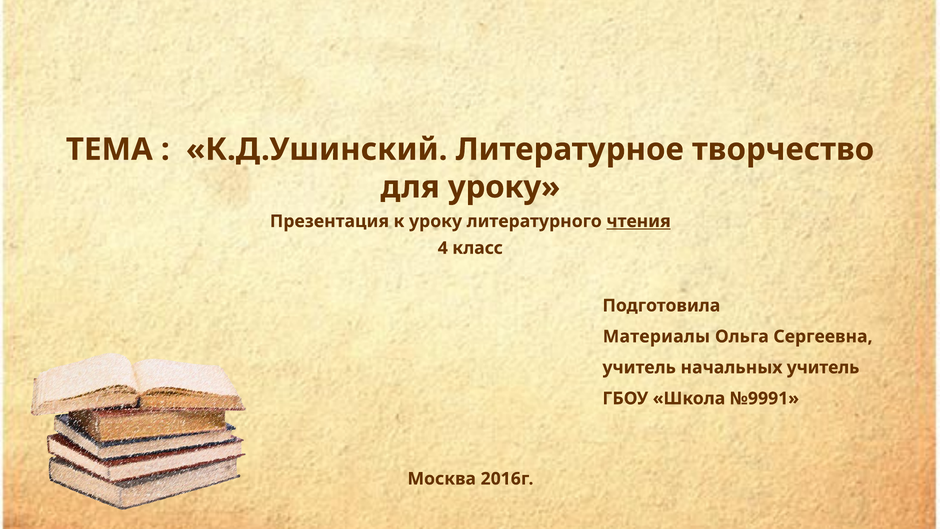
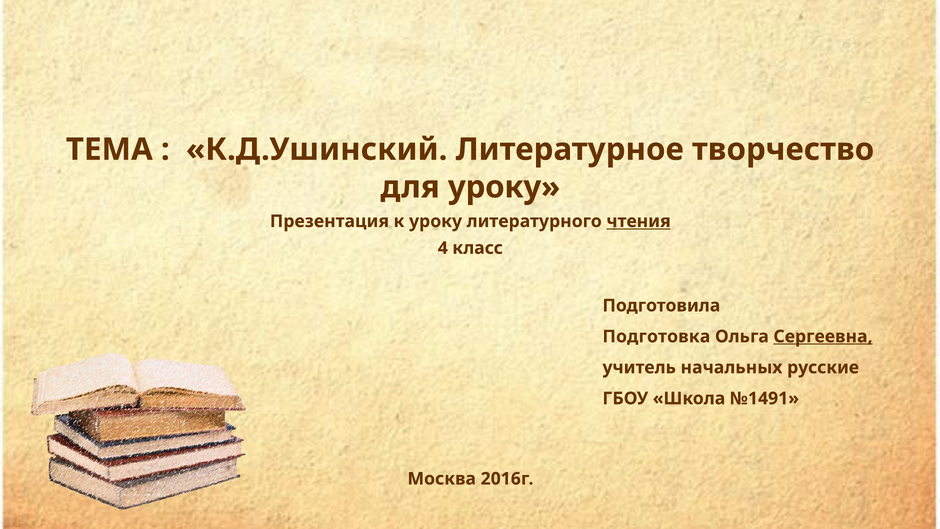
Материалы: Материалы -> Подготовка (656, 336)
Сергеевна underline: none -> present (823, 336)
начальных учитель: учитель -> русские (823, 367)
№9991: №9991 -> №1491 (764, 398)
